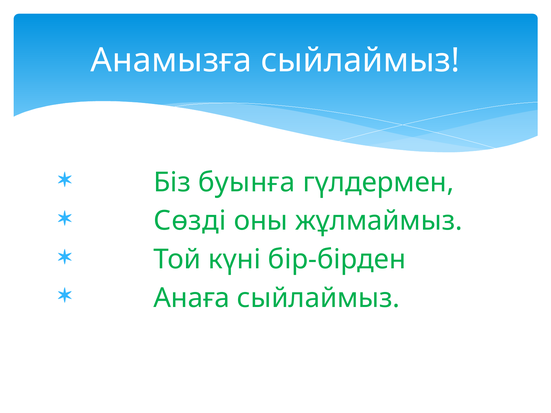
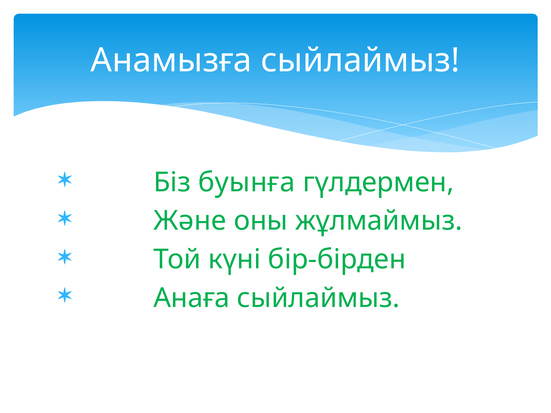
Сөзді: Сөзді -> Және (190, 221)
